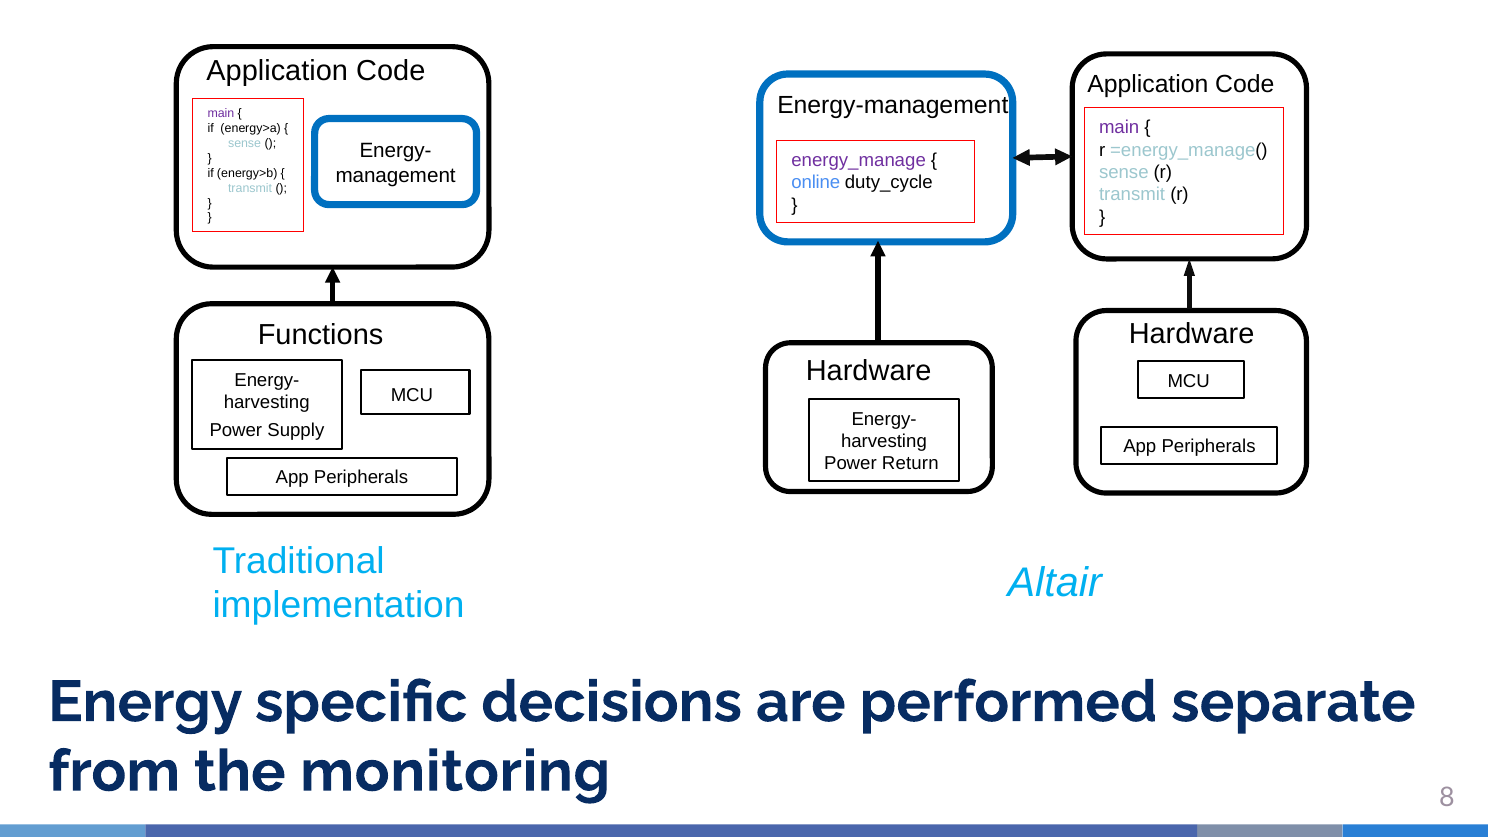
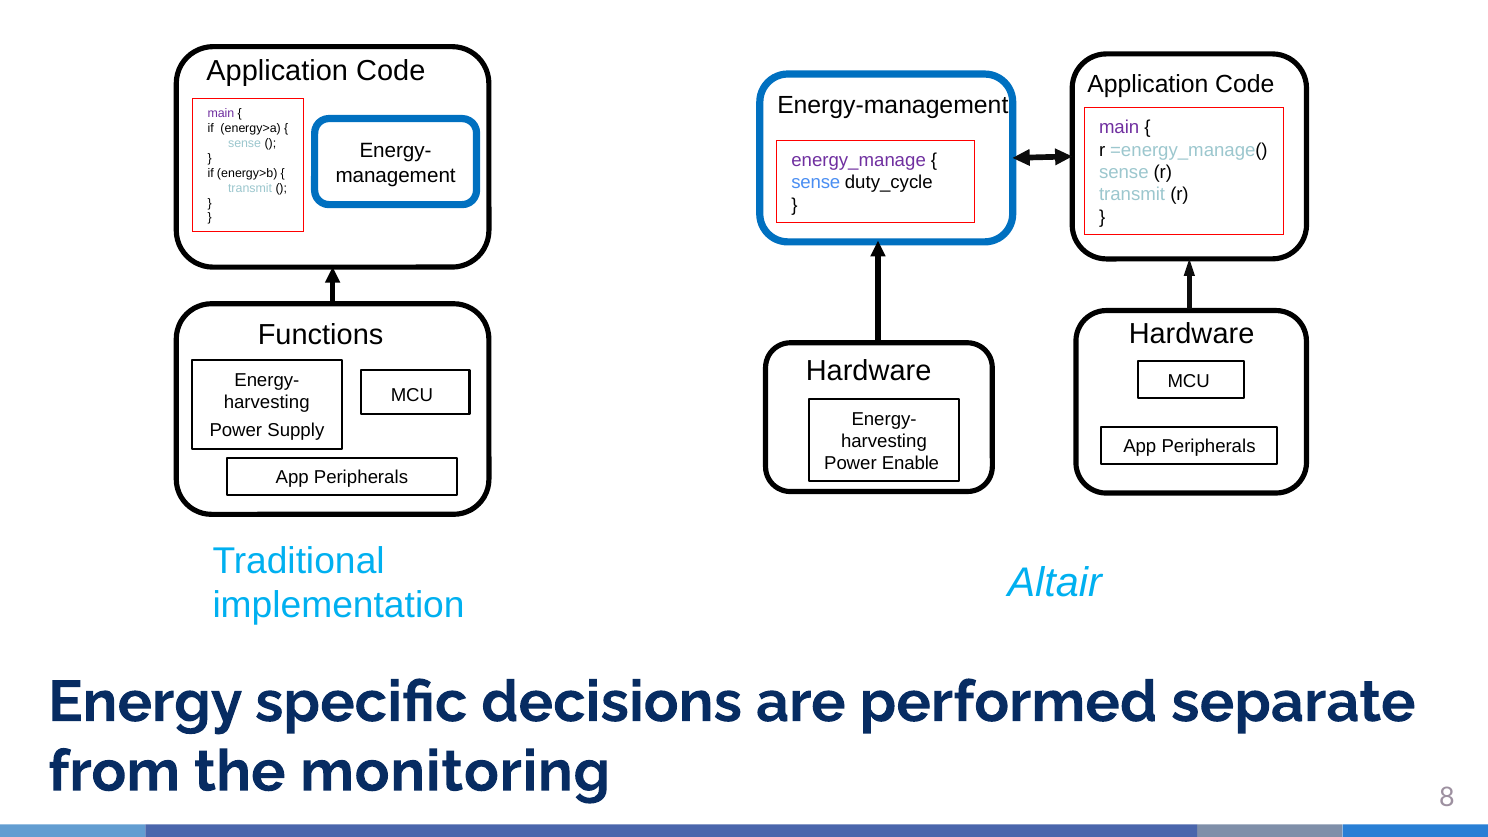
online: online -> sense (816, 183)
Return: Return -> Enable (911, 464)
